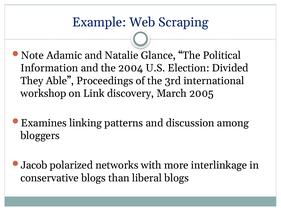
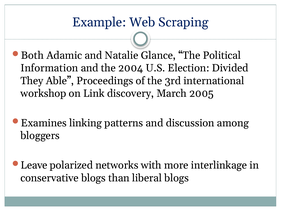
Note: Note -> Both (32, 55)
Jacob: Jacob -> Leave (34, 165)
